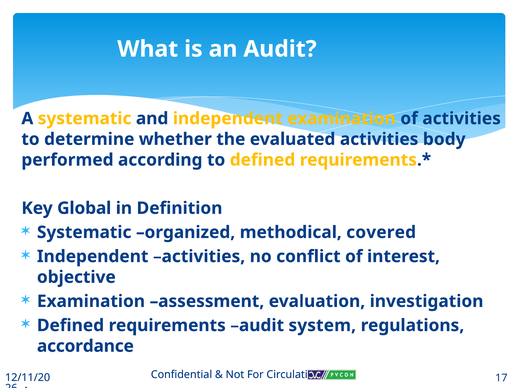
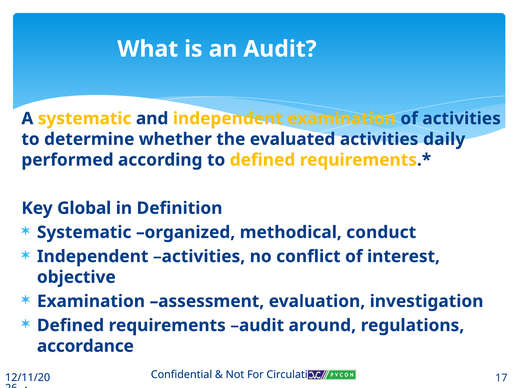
body: body -> daily (444, 139)
covered: covered -> conduct (381, 233)
system: system -> around (322, 326)
